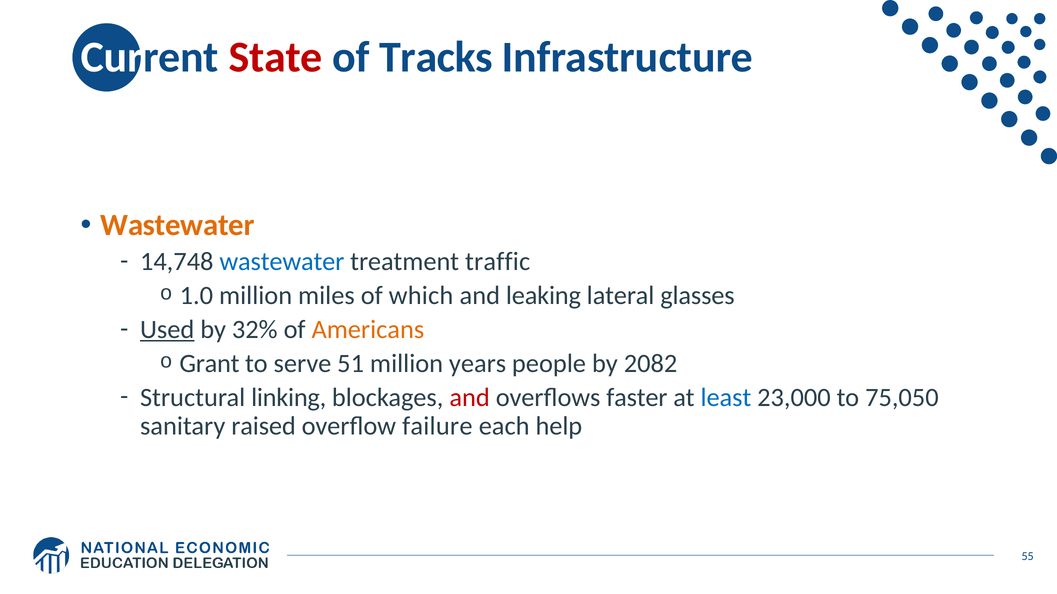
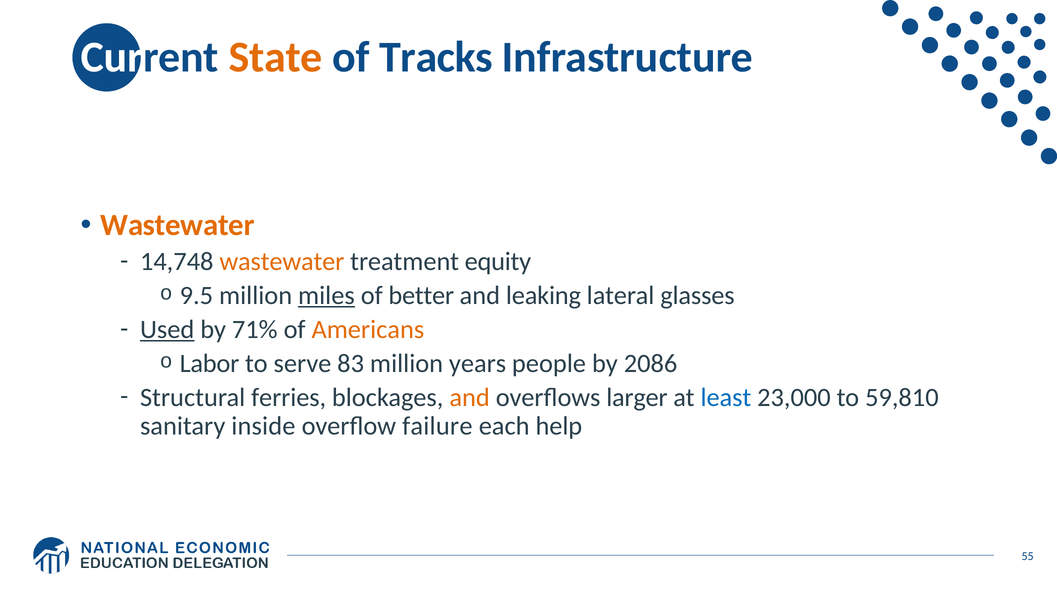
State colour: red -> orange (276, 57)
wastewater colour: blue -> orange (282, 262)
traffic: traffic -> equity (498, 262)
1.0: 1.0 -> 9.5 (196, 296)
miles underline: none -> present (326, 296)
which: which -> better (421, 296)
32%: 32% -> 71% (255, 330)
Grant: Grant -> Labor (209, 364)
51: 51 -> 83 (351, 364)
2082: 2082 -> 2086 (651, 364)
linking: linking -> ferries (289, 398)
and colour: red -> orange (470, 398)
faster: faster -> larger (637, 398)
75,050: 75,050 -> 59,810 (902, 398)
raised: raised -> inside (263, 426)
